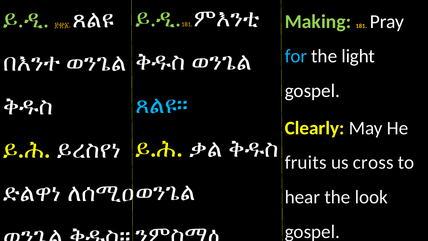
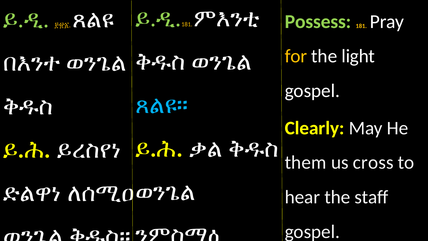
Making: Making -> Possess (318, 22)
for colour: light blue -> yellow (296, 56)
fruits: fruits -> them (306, 162)
look: look -> staff (372, 197)
